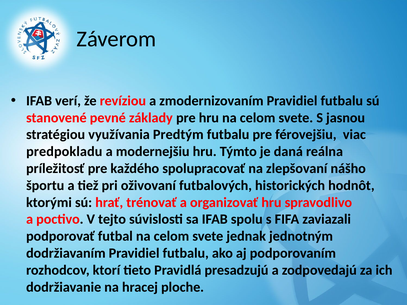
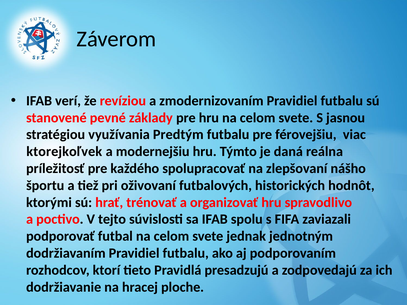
predpokladu: predpokladu -> ktorejkoľvek (64, 152)
